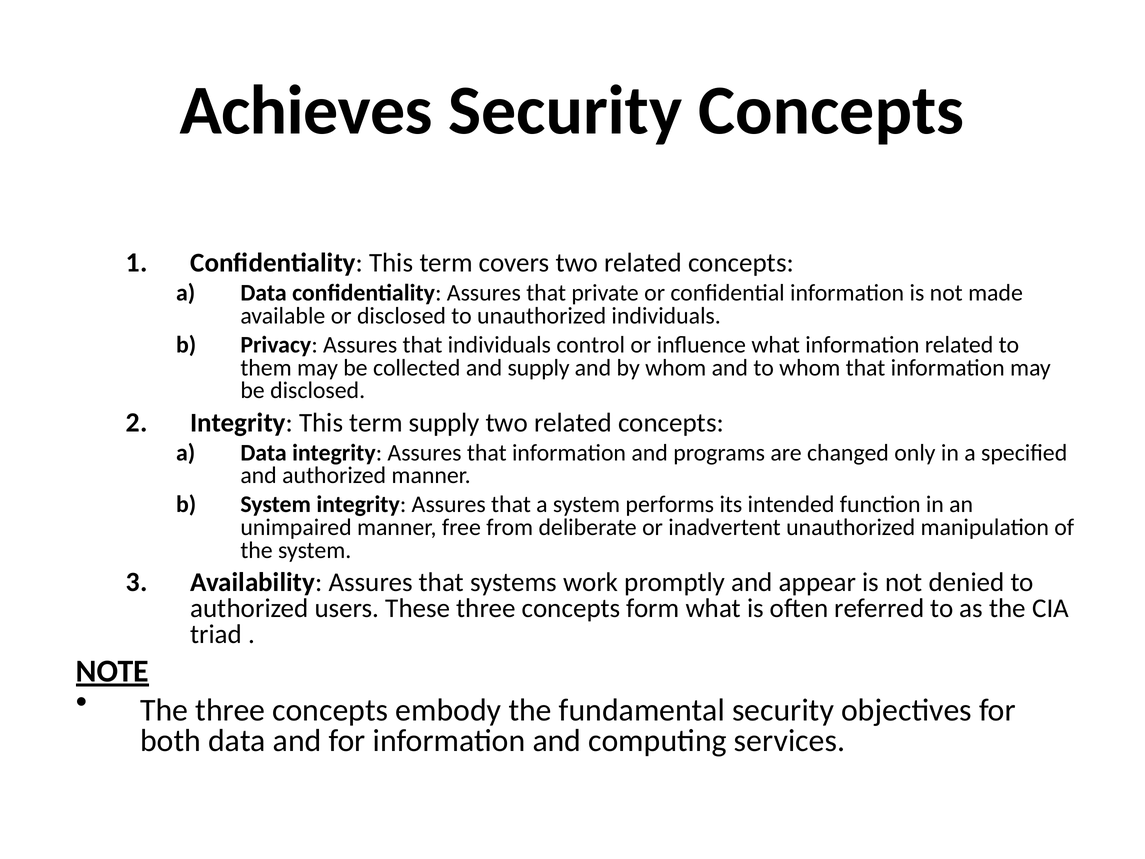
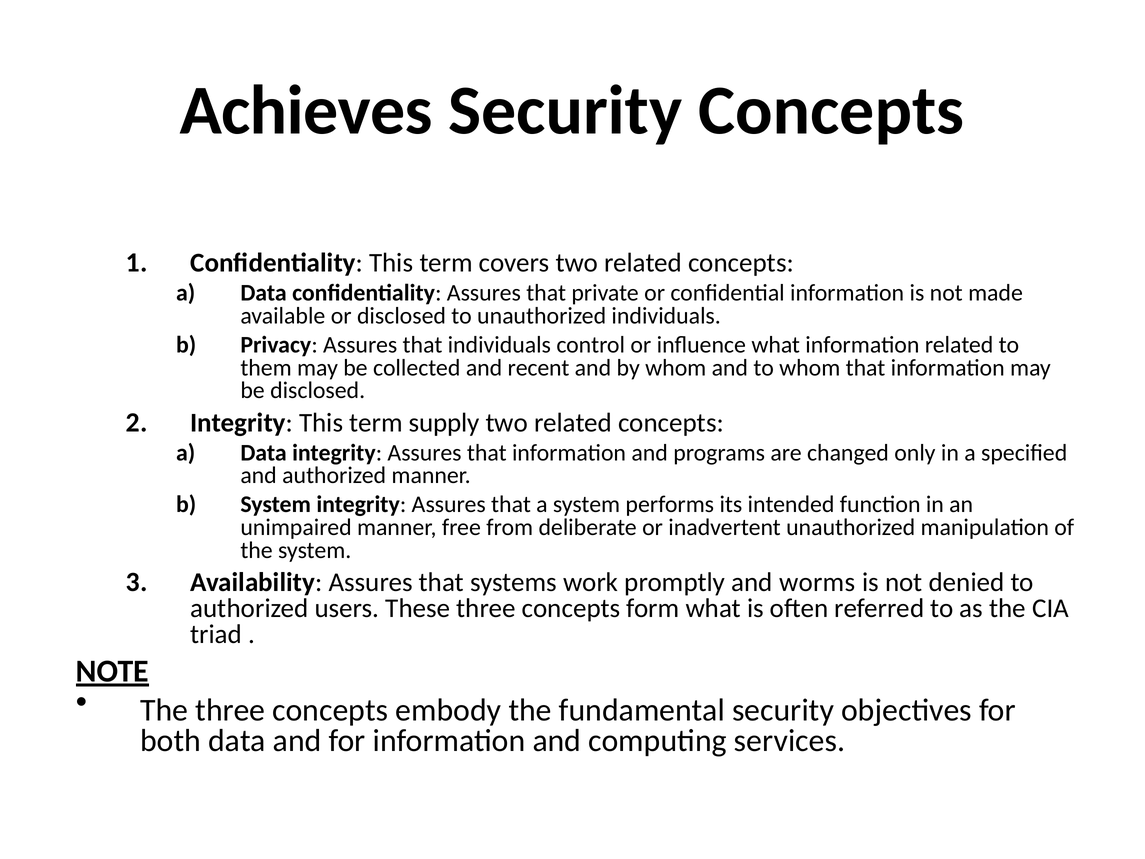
and supply: supply -> recent (539, 368)
appear: appear -> worms (817, 582)
